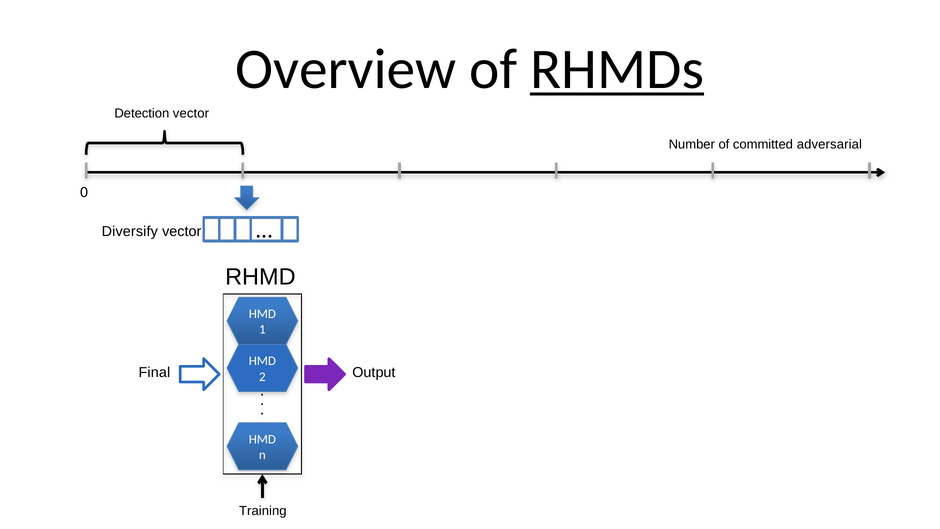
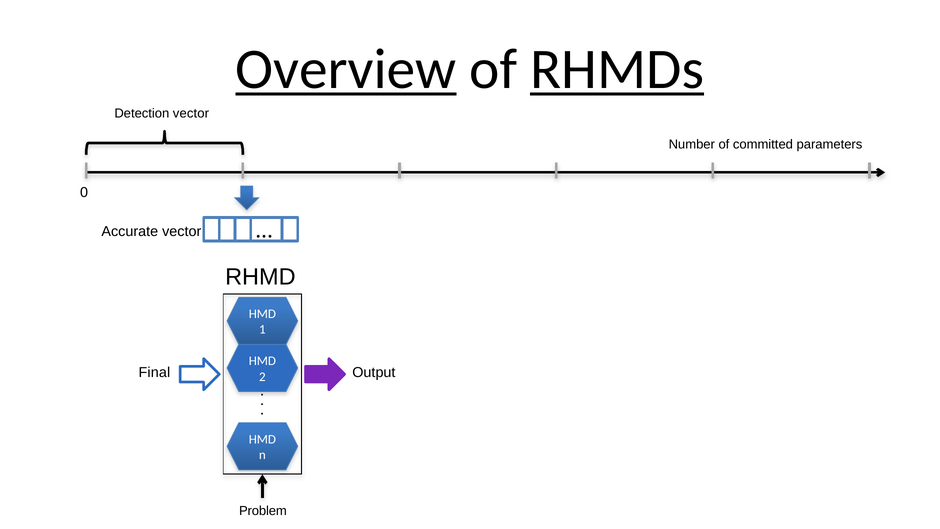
Overview underline: none -> present (346, 69)
adversarial: adversarial -> parameters (829, 145)
Diversify: Diversify -> Accurate (130, 232)
Training: Training -> Problem (263, 511)
